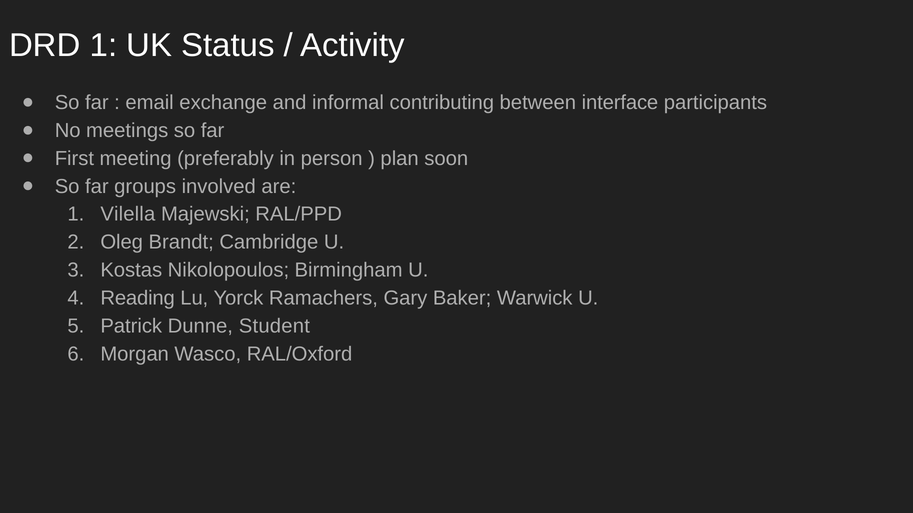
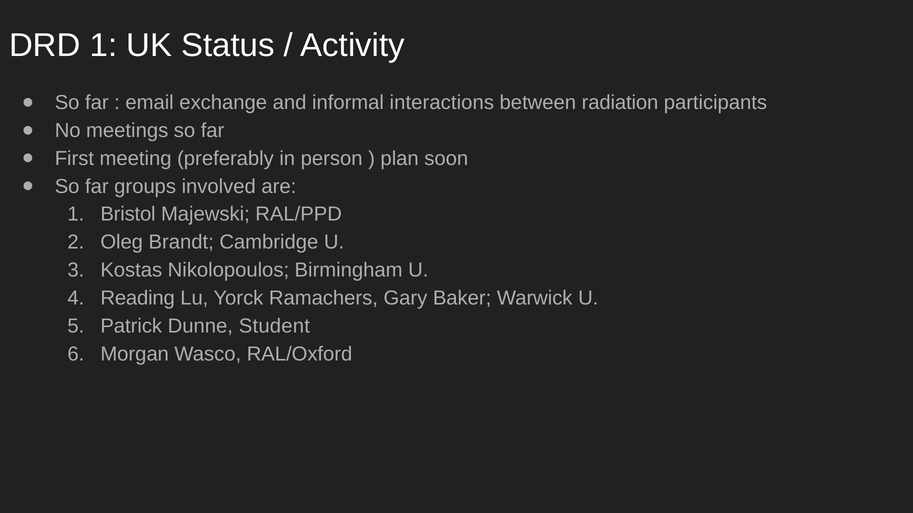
contributing: contributing -> interactions (442, 103)
interface: interface -> radiation (620, 103)
Vilella: Vilella -> Bristol (128, 215)
